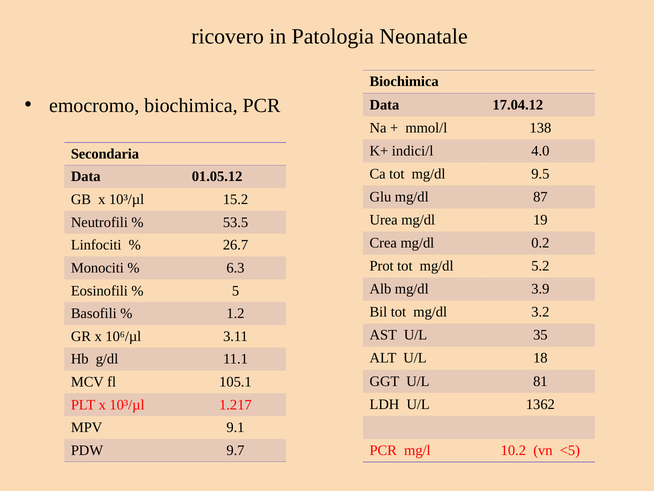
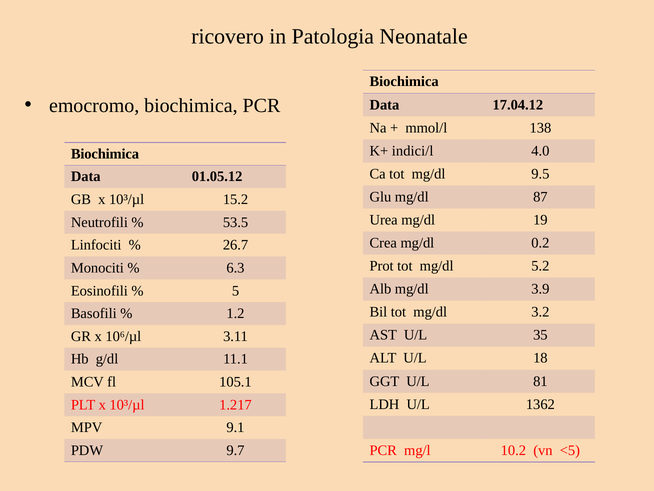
Secondaria: Secondaria -> Biochimica (105, 154)
